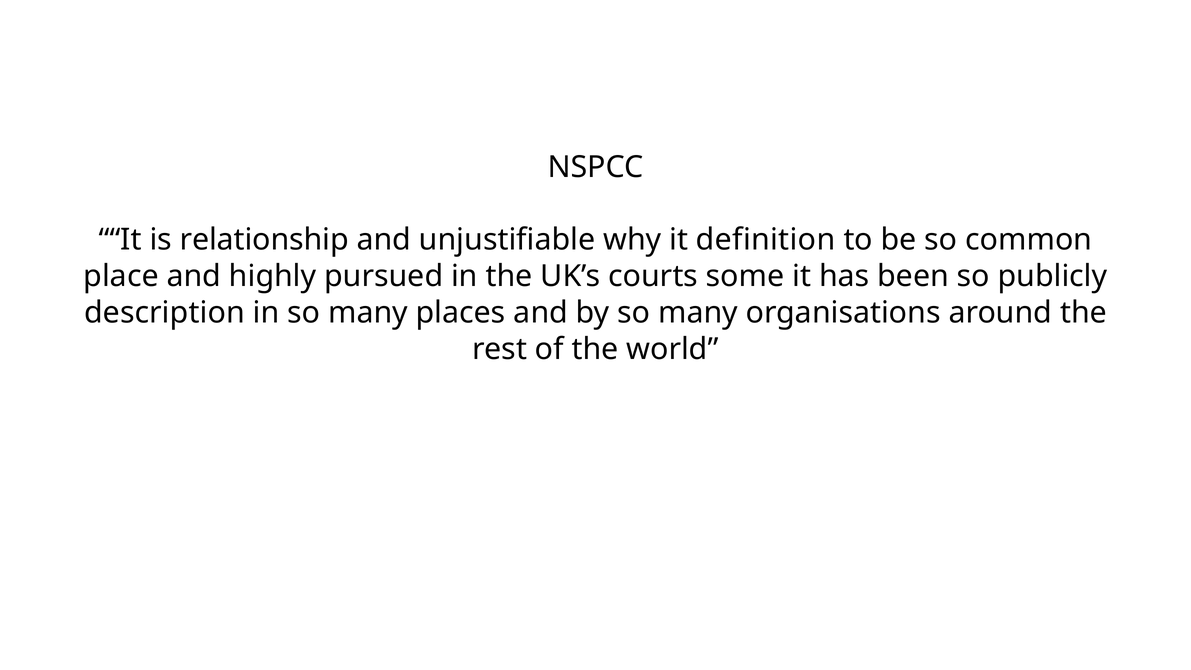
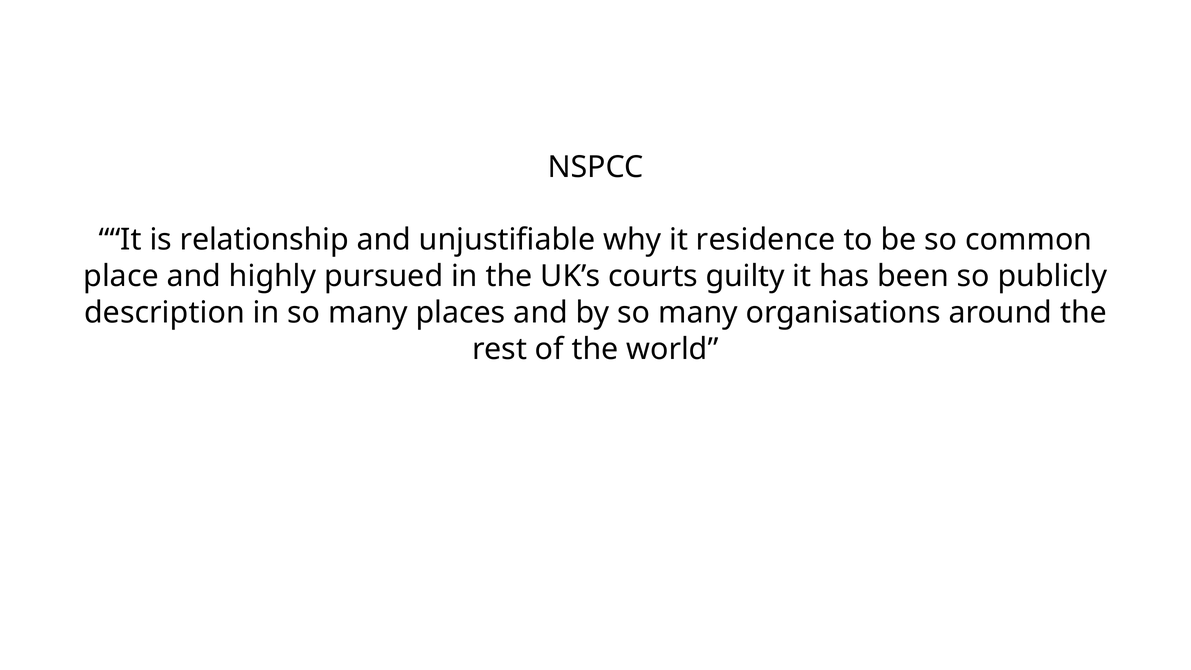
definition: definition -> residence (766, 240)
some: some -> guilty (745, 276)
